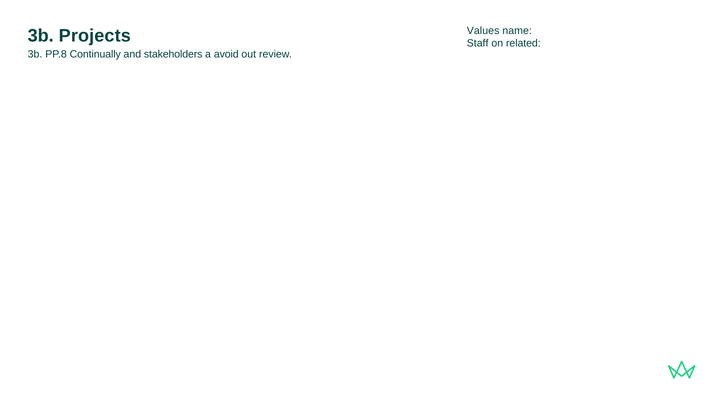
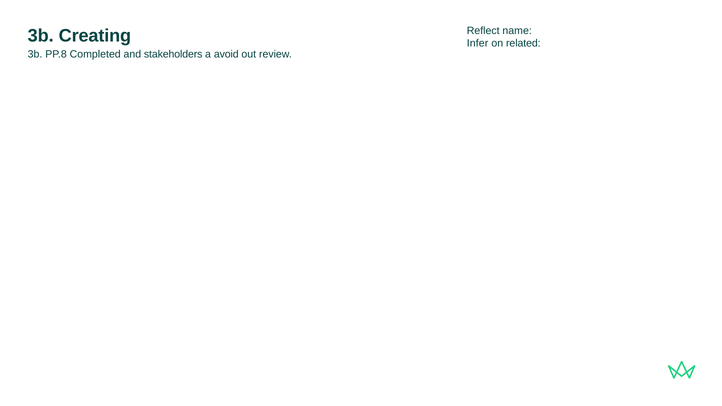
Values: Values -> Reflect (483, 31)
Projects: Projects -> Creating (95, 36)
Staff: Staff -> Infer (478, 44)
Continually: Continually -> Completed (95, 54)
